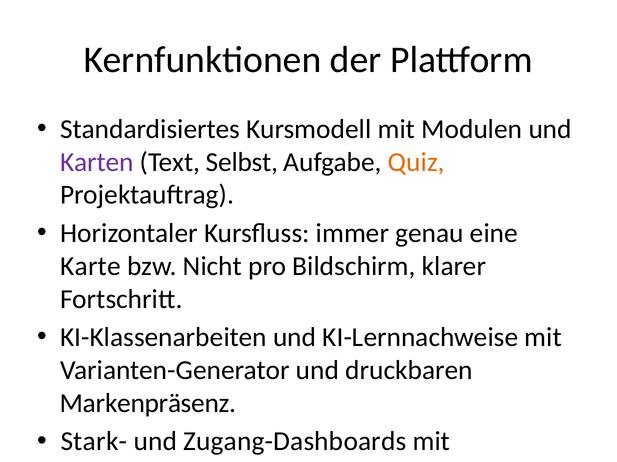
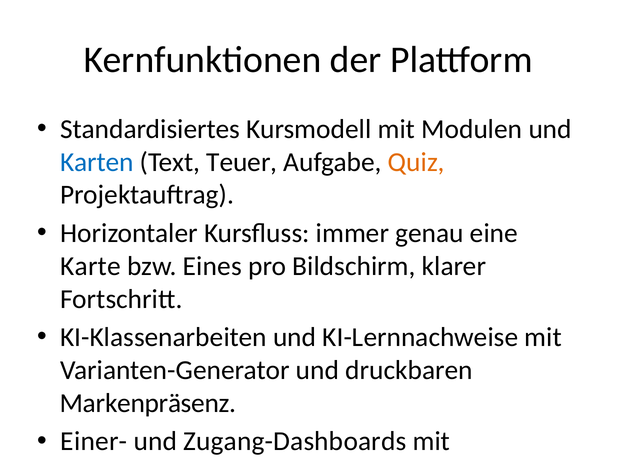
Karten colour: purple -> blue (97, 162)
Selbst: Selbst -> Teuer (242, 162)
Nicht: Nicht -> Eines (212, 267)
Stark-: Stark- -> Einer- (94, 442)
